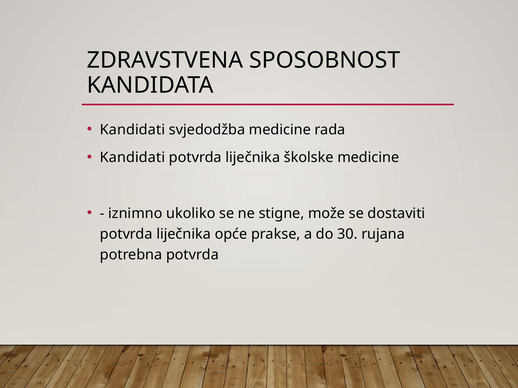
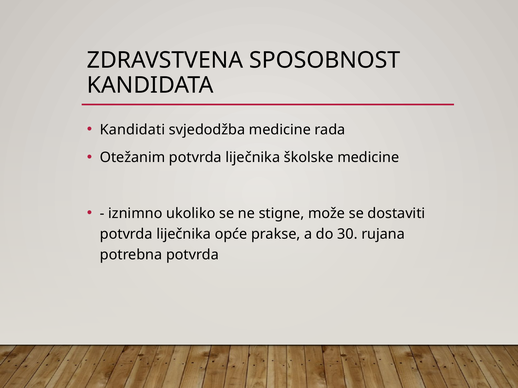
Kandidati: Kandidati -> Otežanim (133, 158)
